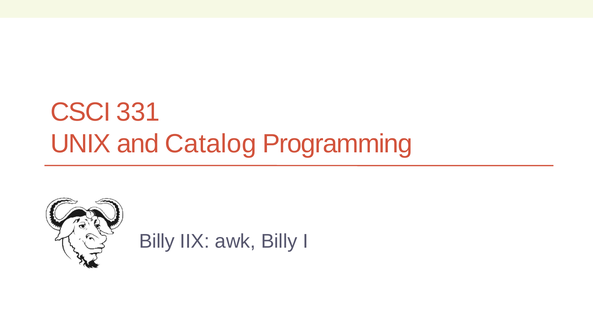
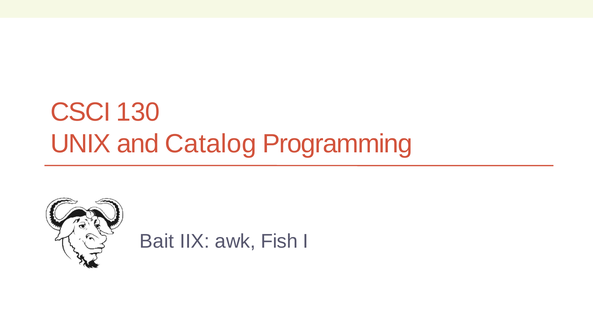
331: 331 -> 130 (138, 112)
Billy: Billy -> Bait (157, 241)
awk Billy: Billy -> Fish (279, 241)
